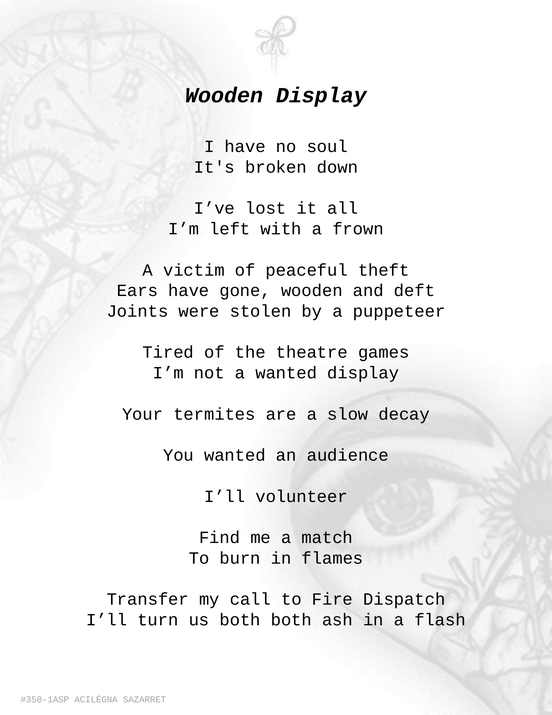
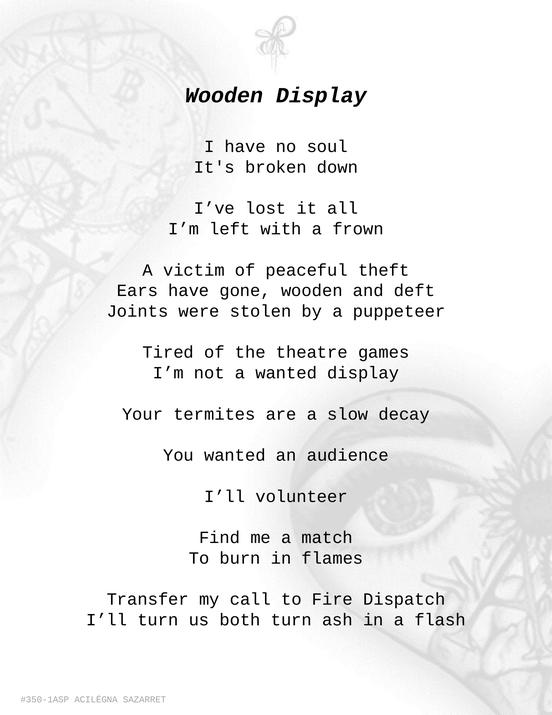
both both: both -> turn (291, 619)
